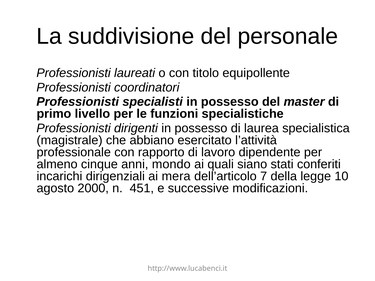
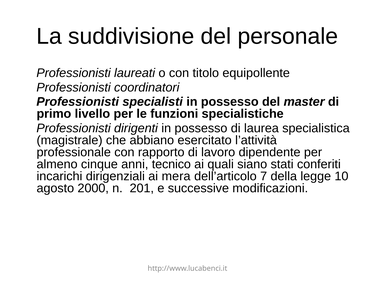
mondo: mondo -> tecnico (171, 164)
451: 451 -> 201 (142, 188)
